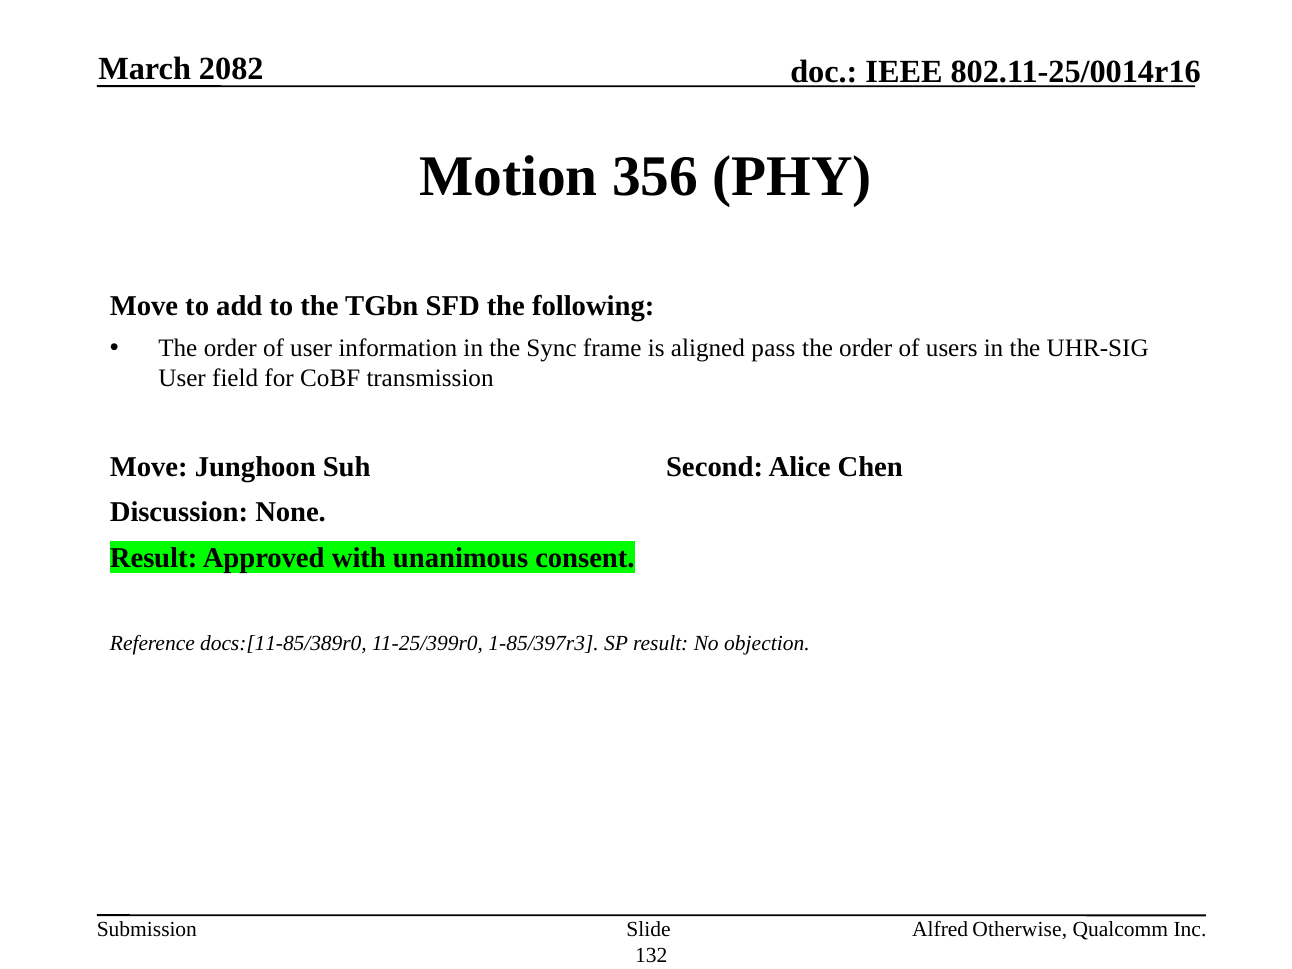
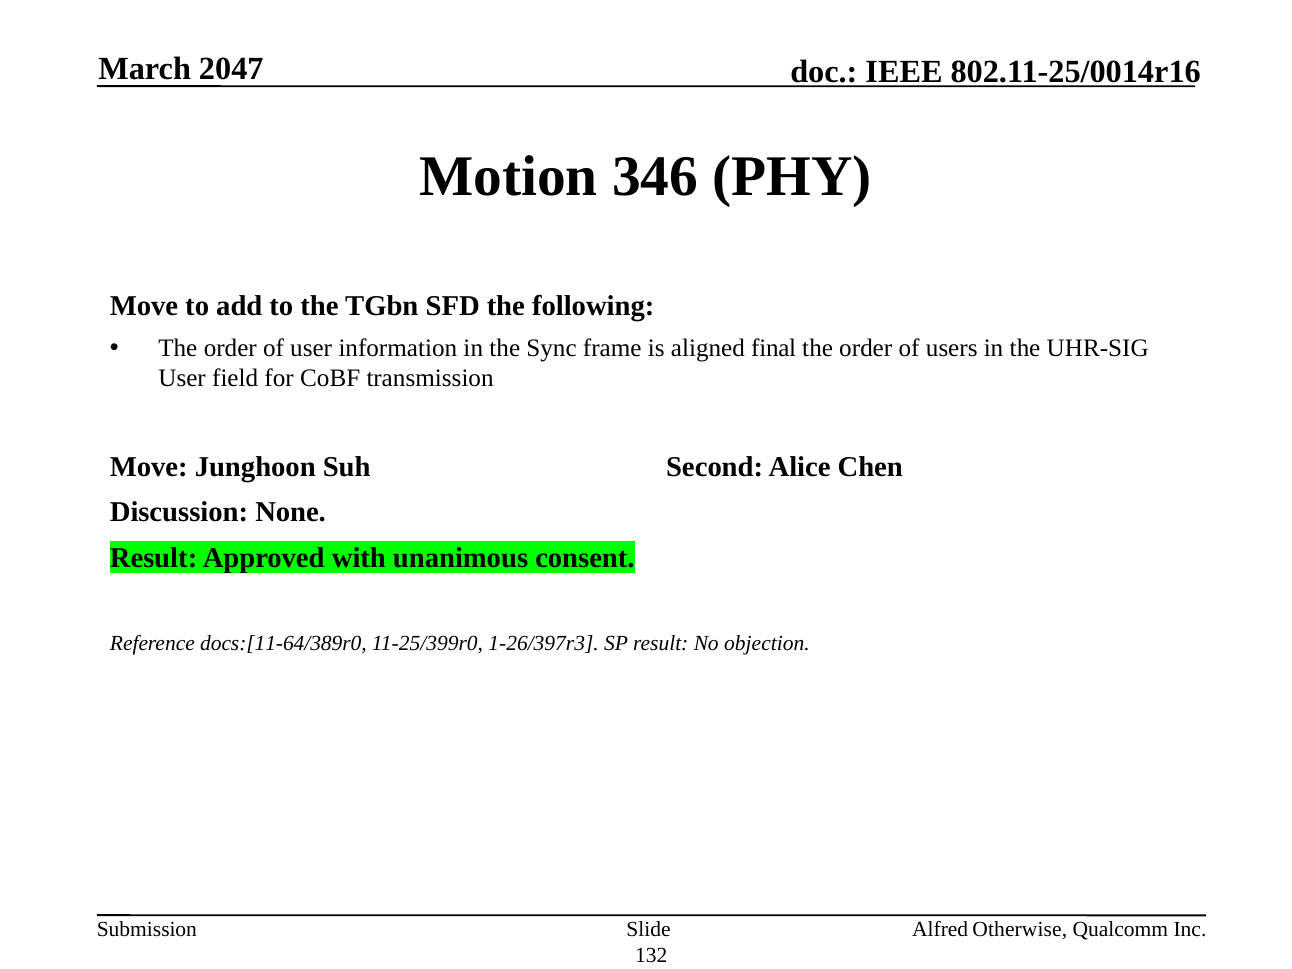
2082: 2082 -> 2047 (231, 68)
356: 356 -> 346 (655, 176)
pass: pass -> final (774, 348)
docs:[11-85/389r0: docs:[11-85/389r0 -> docs:[11-64/389r0 (283, 643)
1-85/397r3: 1-85/397r3 -> 1-26/397r3 (544, 643)
